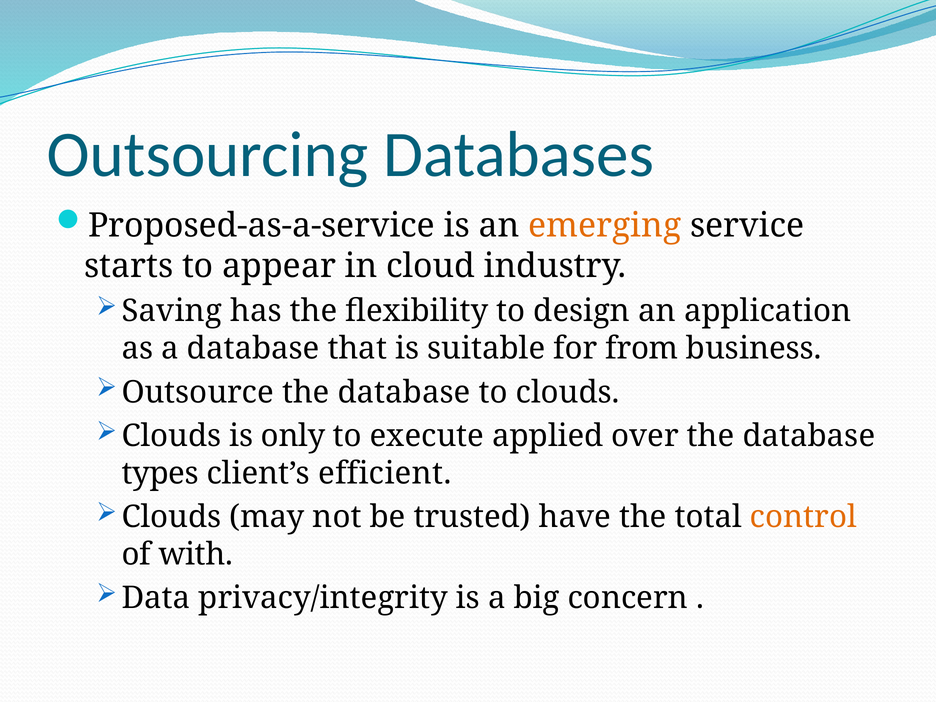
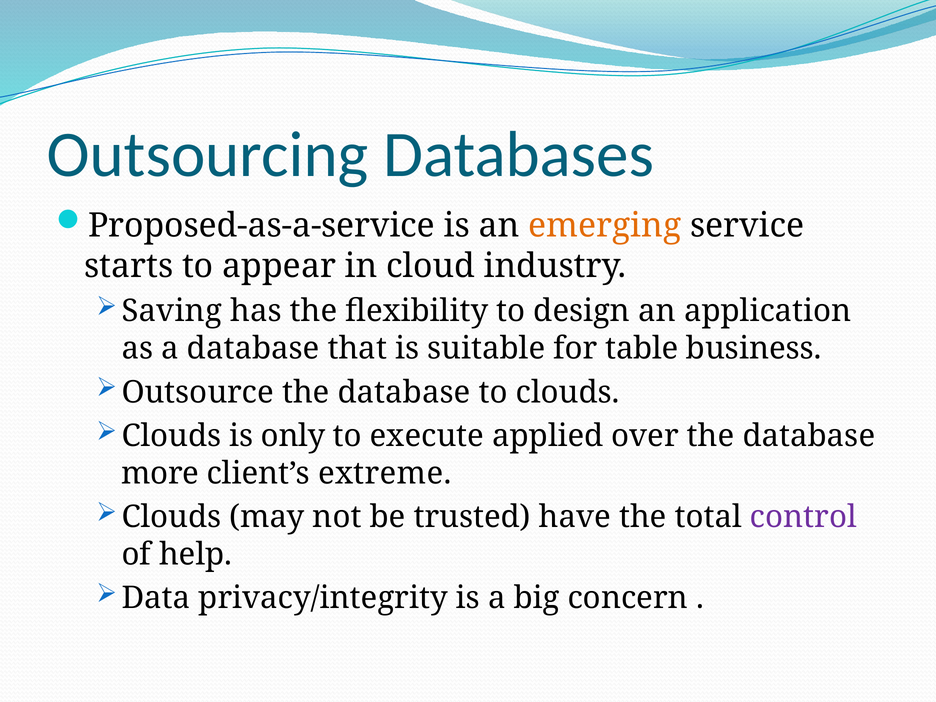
from: from -> table (642, 349)
types: types -> more (160, 473)
efficient: efficient -> extreme (385, 473)
control colour: orange -> purple (803, 517)
with: with -> help (196, 554)
